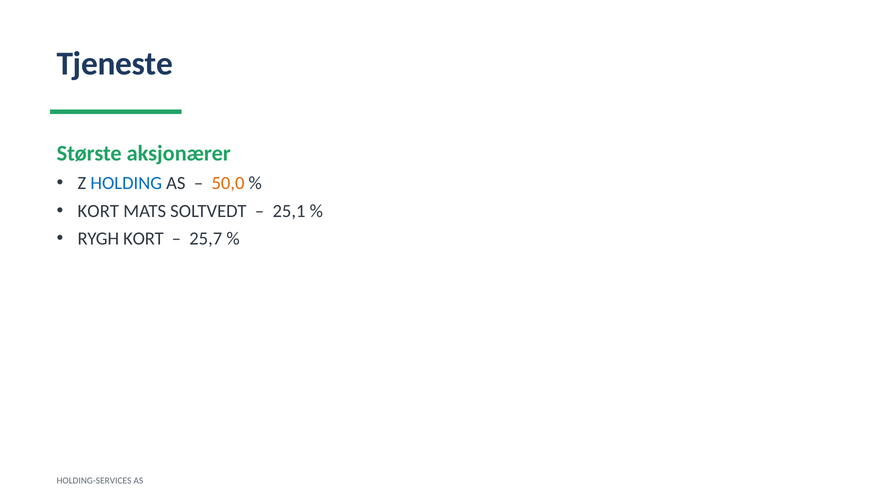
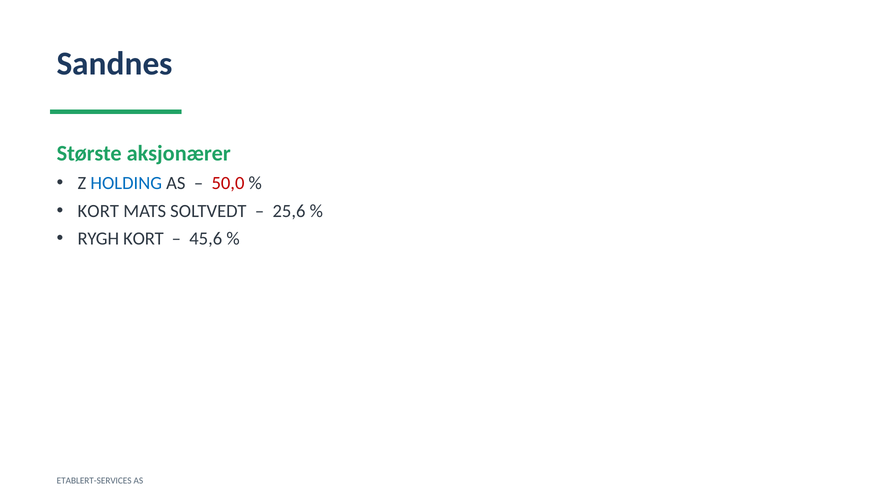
Tjeneste: Tjeneste -> Sandnes (115, 64)
50,0 colour: orange -> red (228, 183)
25,1: 25,1 -> 25,6 (289, 211)
25,7: 25,7 -> 45,6 (206, 239)
HOLDING-SERVICES: HOLDING-SERVICES -> ETABLERT-SERVICES (94, 481)
